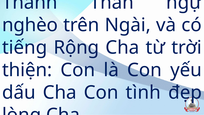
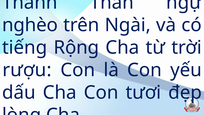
thiện: thiện -> rượu (27, 70)
tình: tình -> tươi (143, 92)
